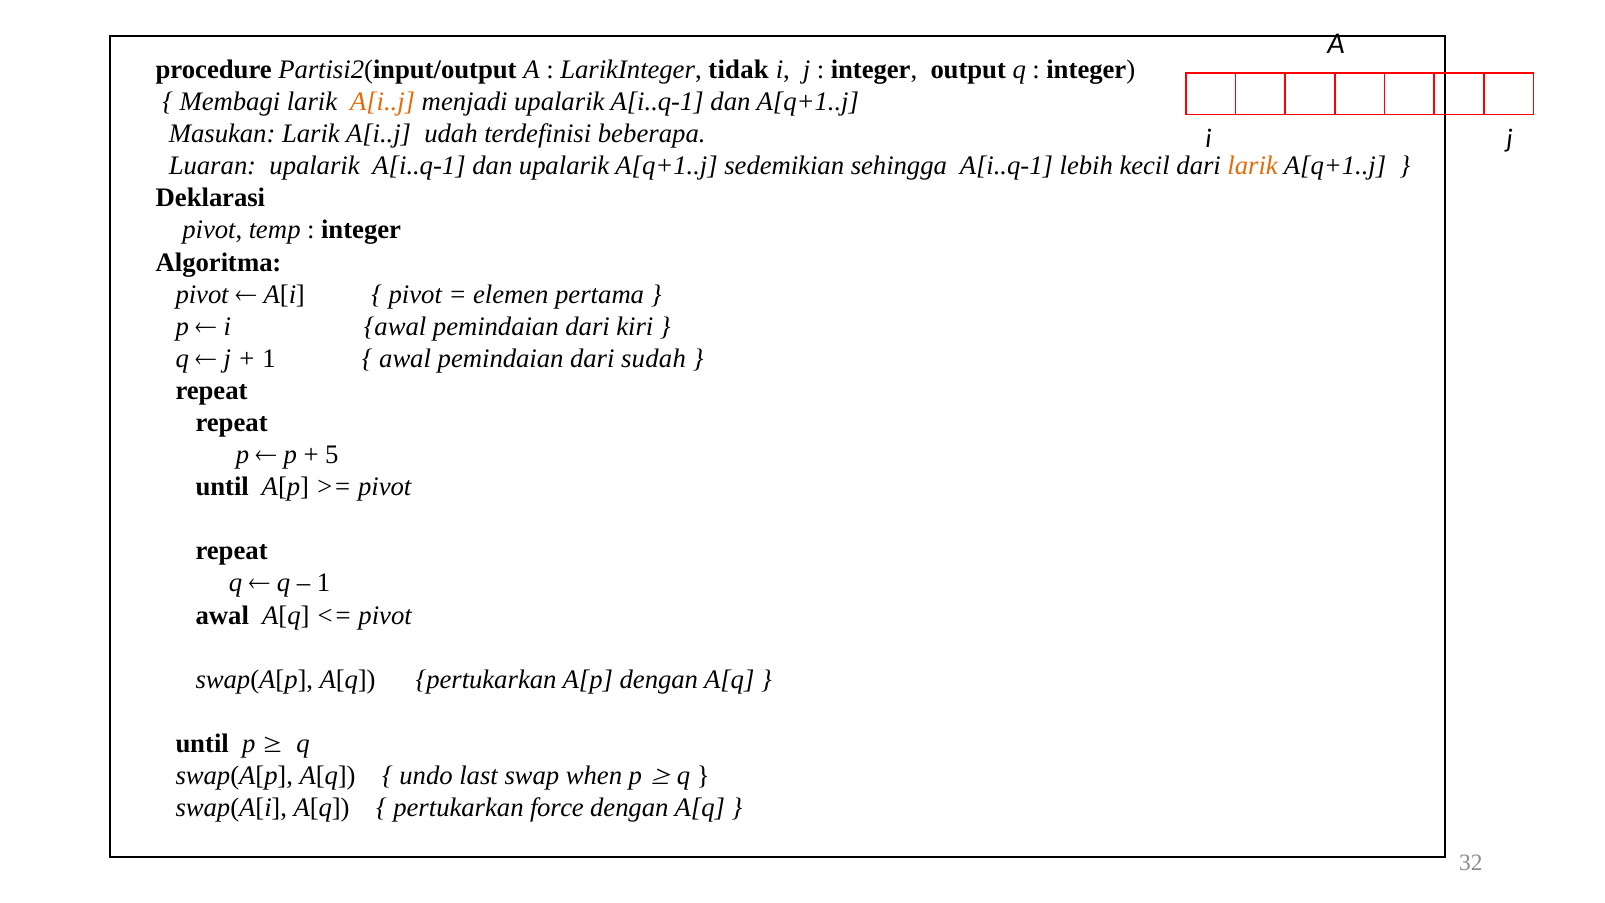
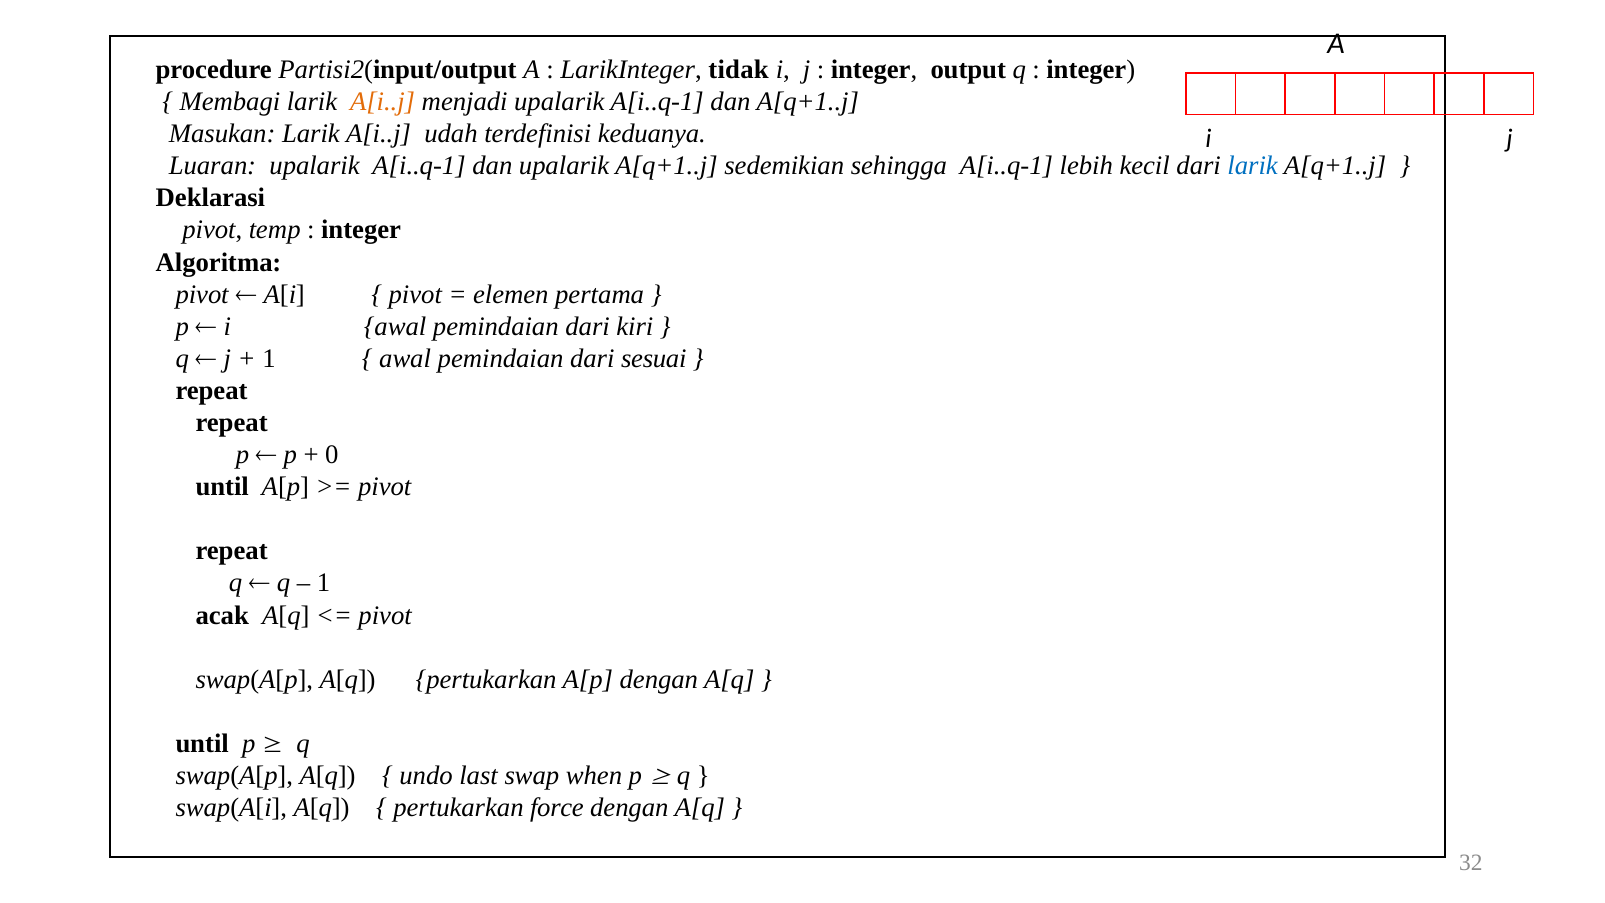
beberapa: beberapa -> keduanya (652, 134)
larik colour: orange -> blue (1253, 166)
sudah: sudah -> sesuai (654, 358)
5: 5 -> 0 (332, 455)
awal: awal -> acak (222, 615)
